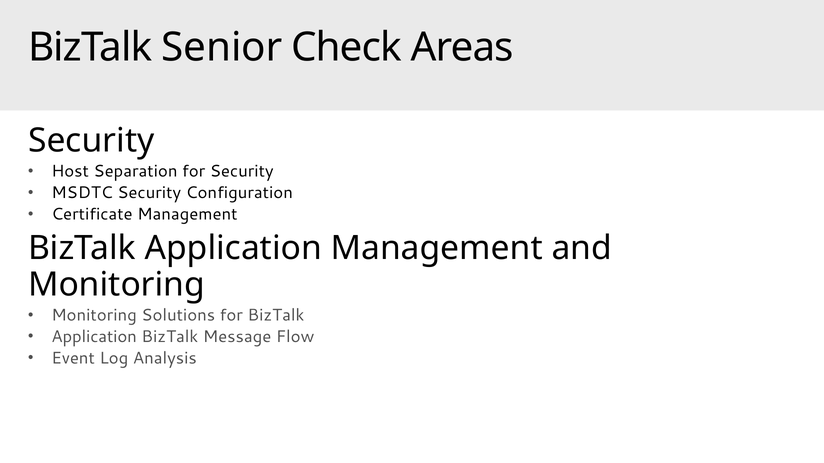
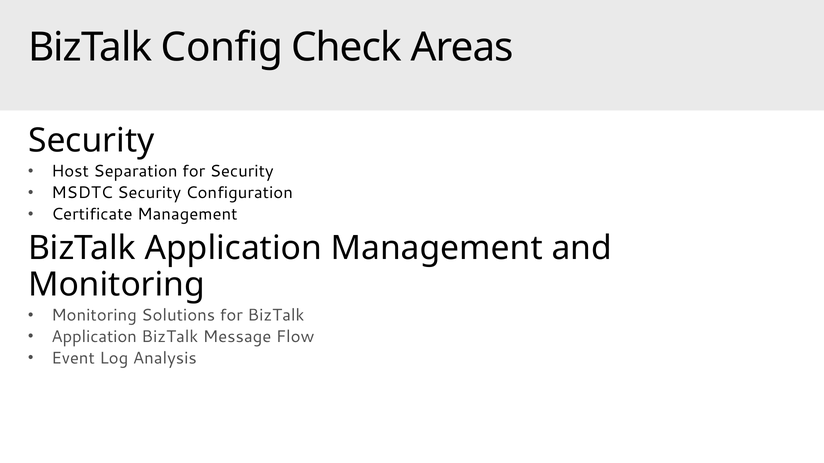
Senior: Senior -> Config (222, 47)
